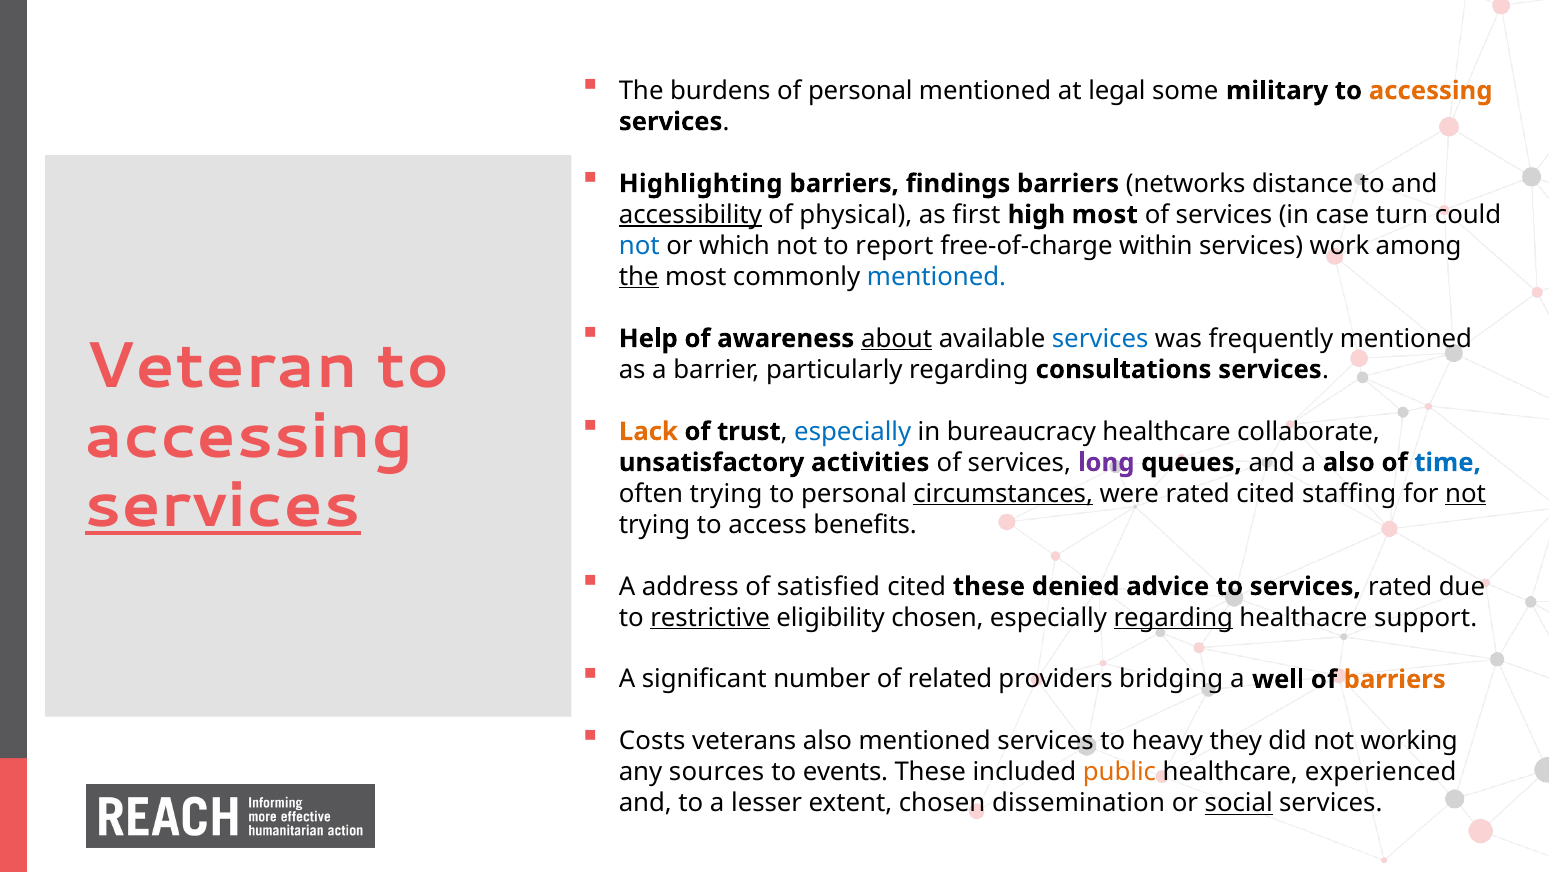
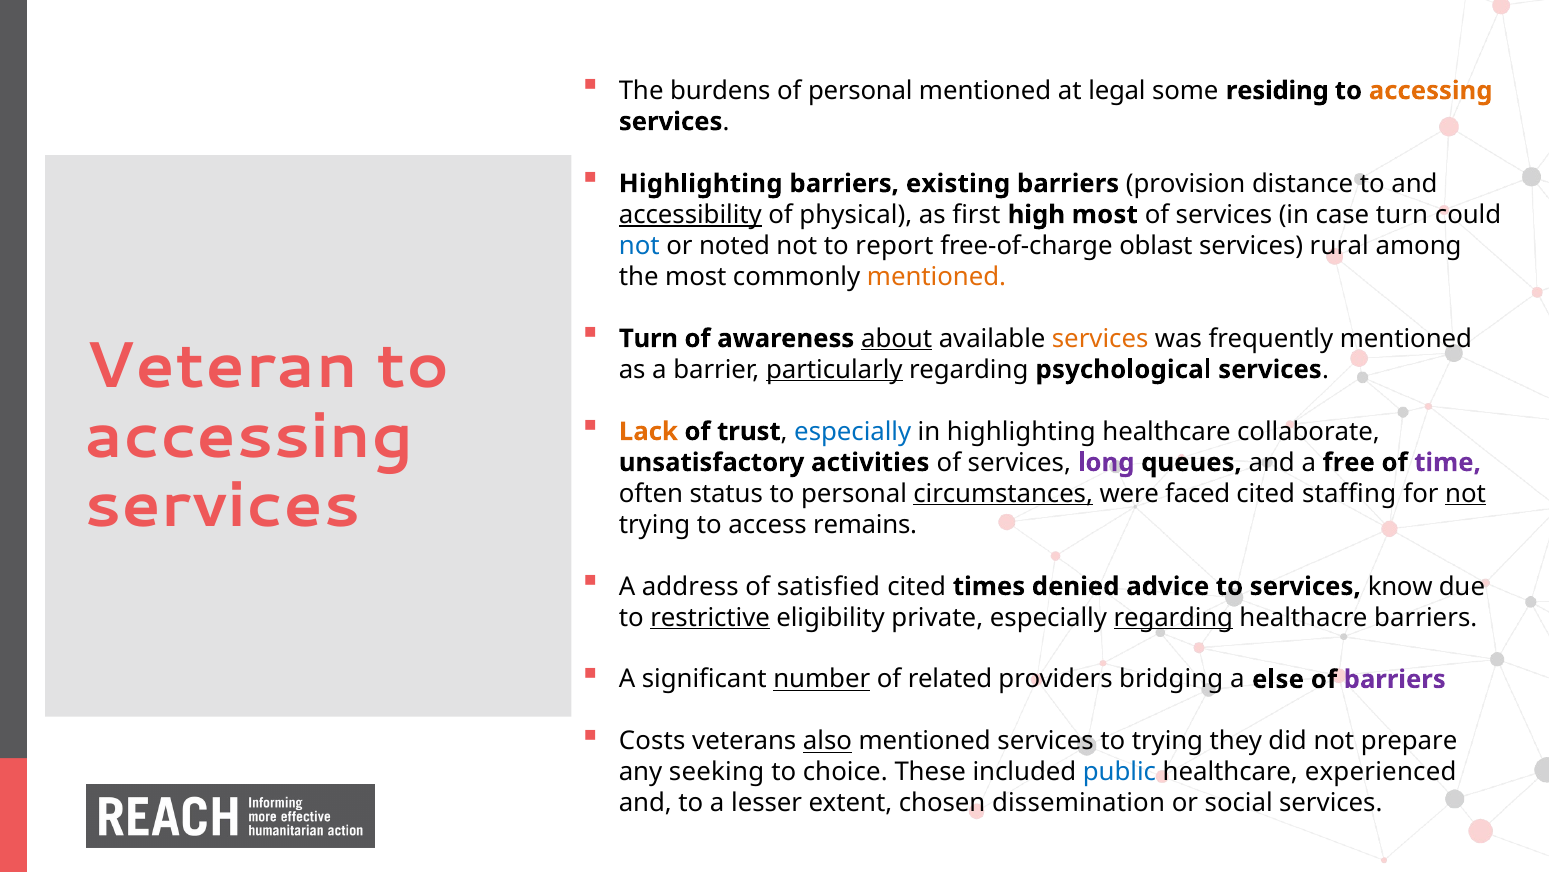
military: military -> residing (1277, 91)
findings: findings -> existing (958, 183)
networks: networks -> provision (1186, 183)
which: which -> noted (735, 245)
within: within -> oblast (1156, 245)
work: work -> rural (1339, 245)
the underline: present -> none (639, 276)
mentioned colour: blue -> orange (937, 276)
Help: Help -> Turn (648, 338)
services colour: blue -> orange (1100, 338)
particularly underline: none -> present (834, 369)
consultations: consultations -> psychological (1123, 369)
in bureaucracy: bureaucracy -> highlighting (1021, 431)
a also: also -> free (1349, 462)
time colour: blue -> purple (1448, 462)
services underline: present -> none (223, 505)
often trying: trying -> status (726, 493)
were rated: rated -> faced (1198, 493)
benefits: benefits -> remains (865, 524)
cited these: these -> times (989, 586)
services rated: rated -> know (1400, 586)
eligibility chosen: chosen -> private (937, 617)
healthacre support: support -> barriers (1426, 617)
number underline: none -> present (822, 679)
well: well -> else (1278, 679)
barriers colour: orange -> purple (1395, 679)
also underline: none -> present (827, 741)
to heavy: heavy -> trying (1168, 741)
working: working -> prepare (1409, 741)
sources: sources -> seeking (717, 772)
events: events -> choice (845, 772)
public colour: orange -> blue (1119, 772)
social underline: present -> none (1239, 803)
